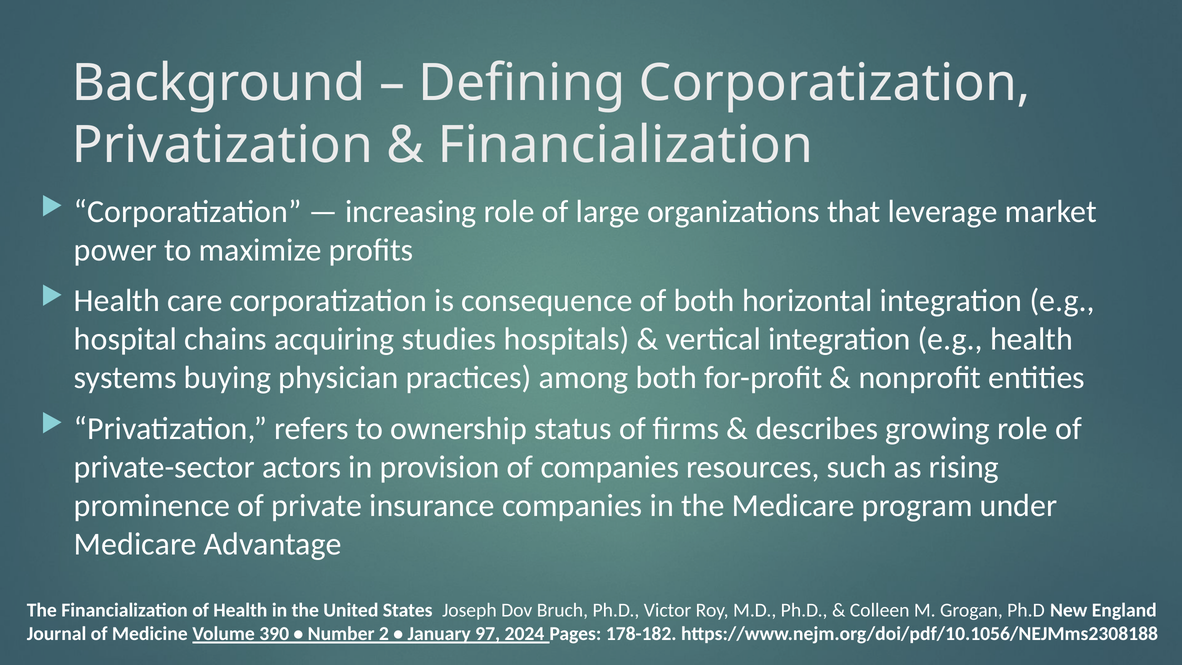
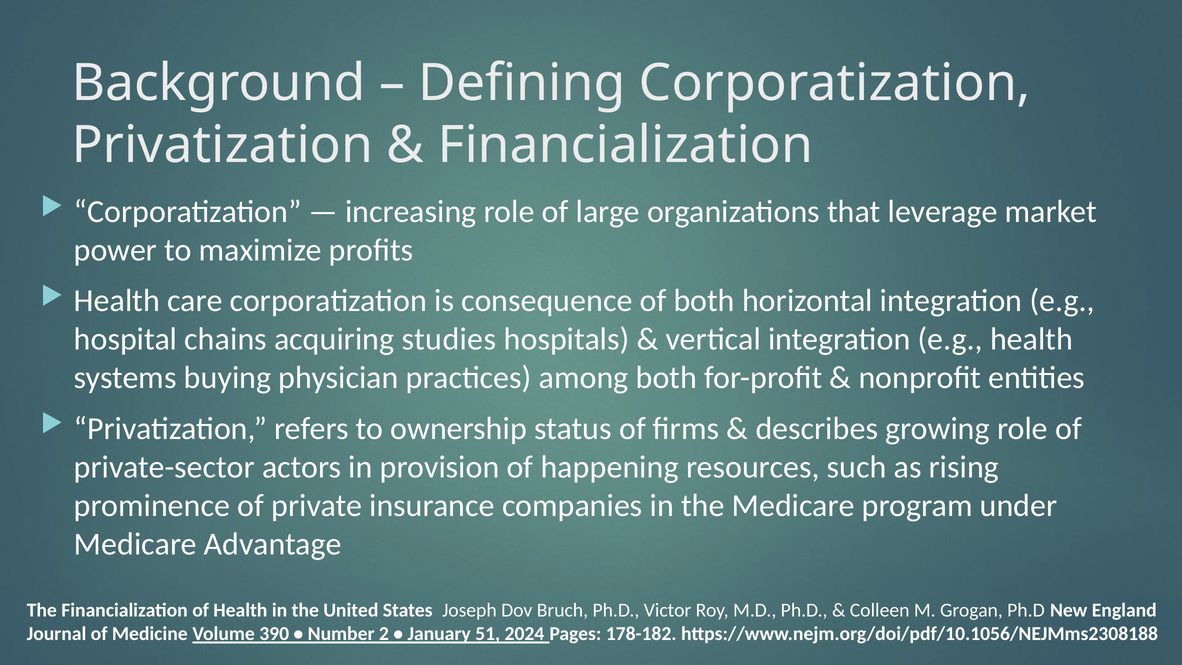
of companies: companies -> happening (610, 467)
97: 97 -> 51 (488, 634)
